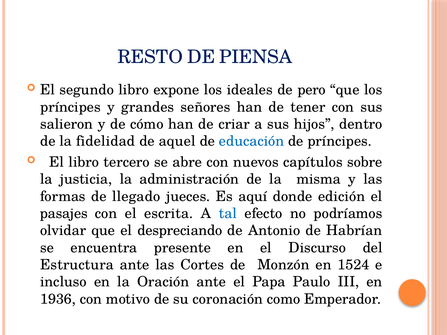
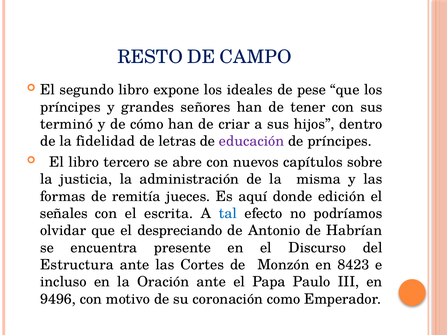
PIENSA: PIENSA -> CAMPO (256, 57)
pero: pero -> pese (312, 90)
salieron: salieron -> terminó (67, 124)
aquel: aquel -> letras (177, 141)
educación colour: blue -> purple (252, 141)
llegado: llegado -> remitía (136, 196)
pasajes: pasajes -> señales (64, 214)
1524: 1524 -> 8423 (353, 265)
1936: 1936 -> 9496 (58, 299)
